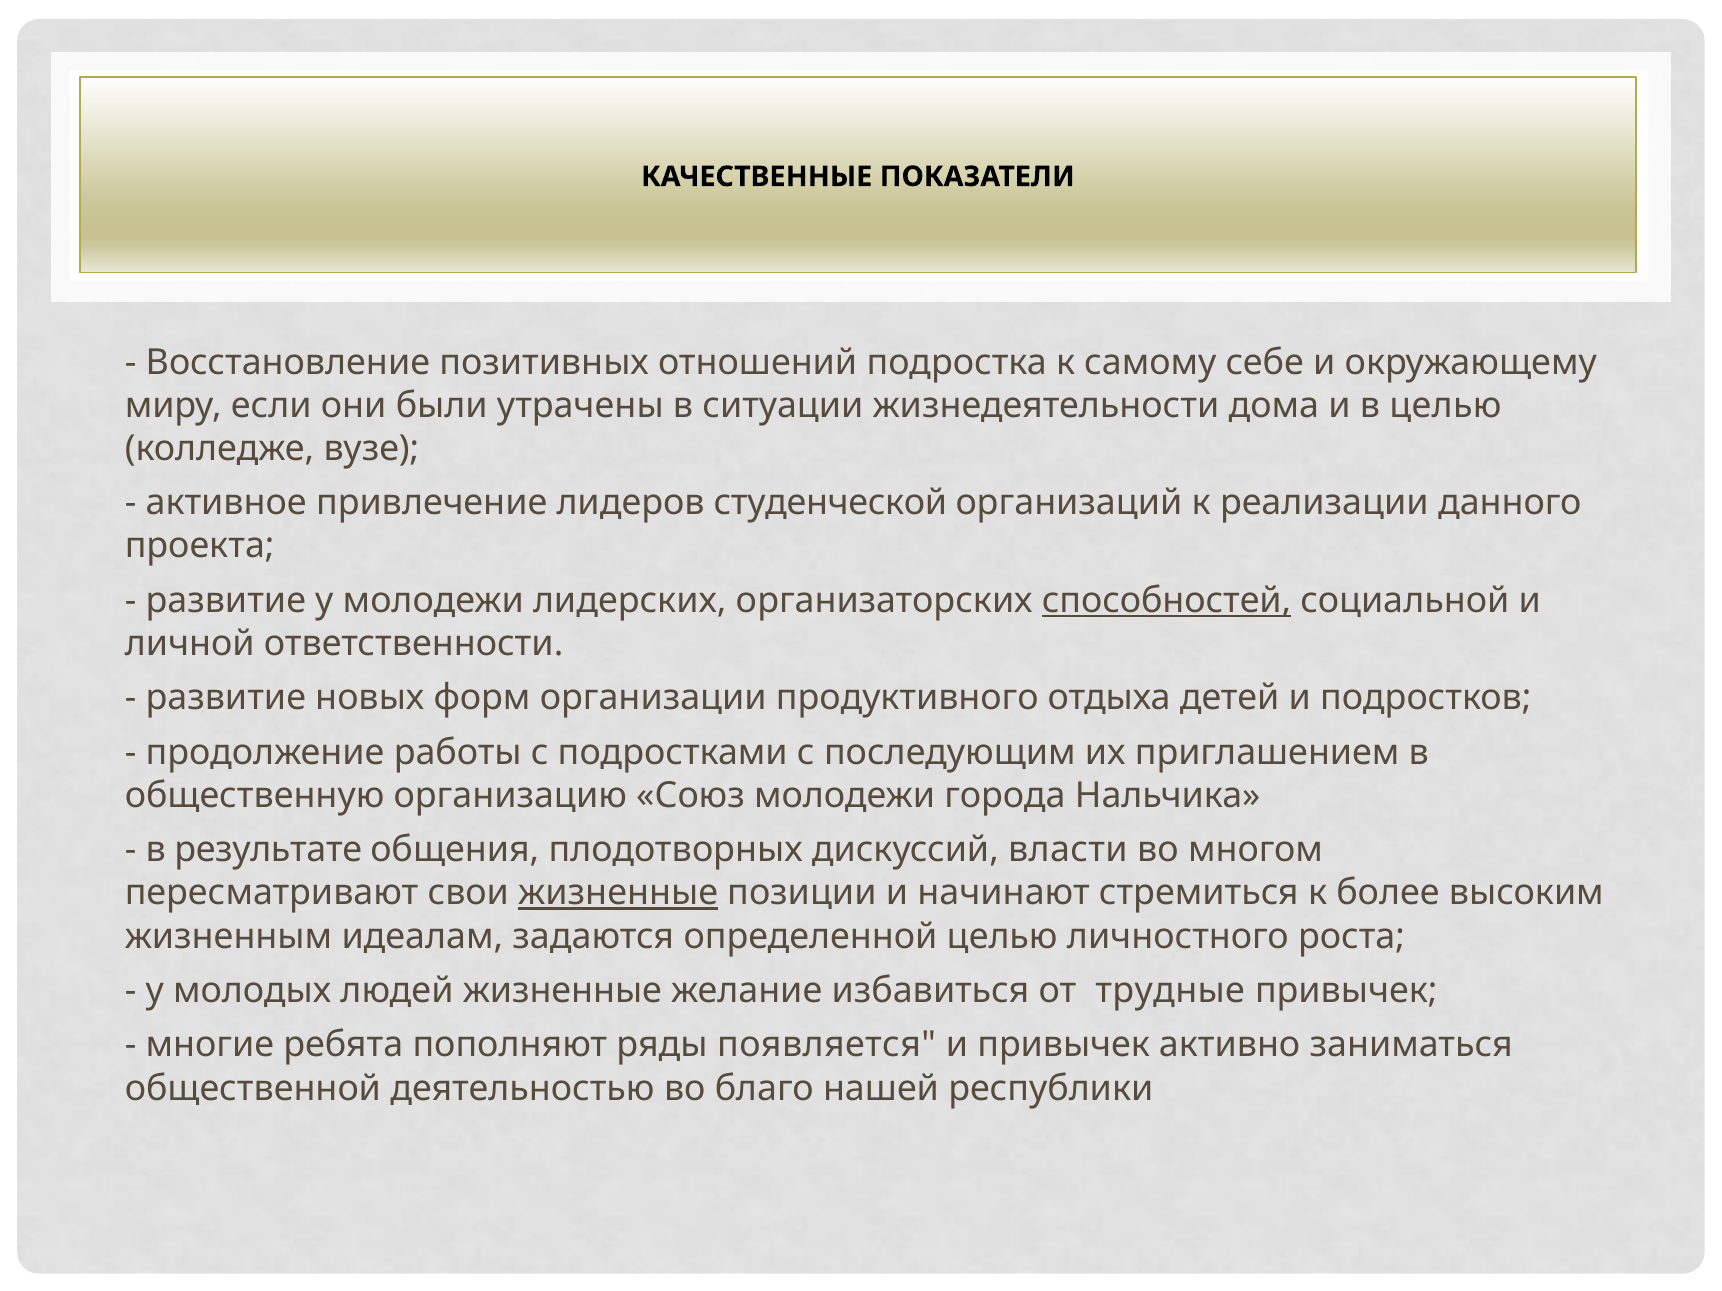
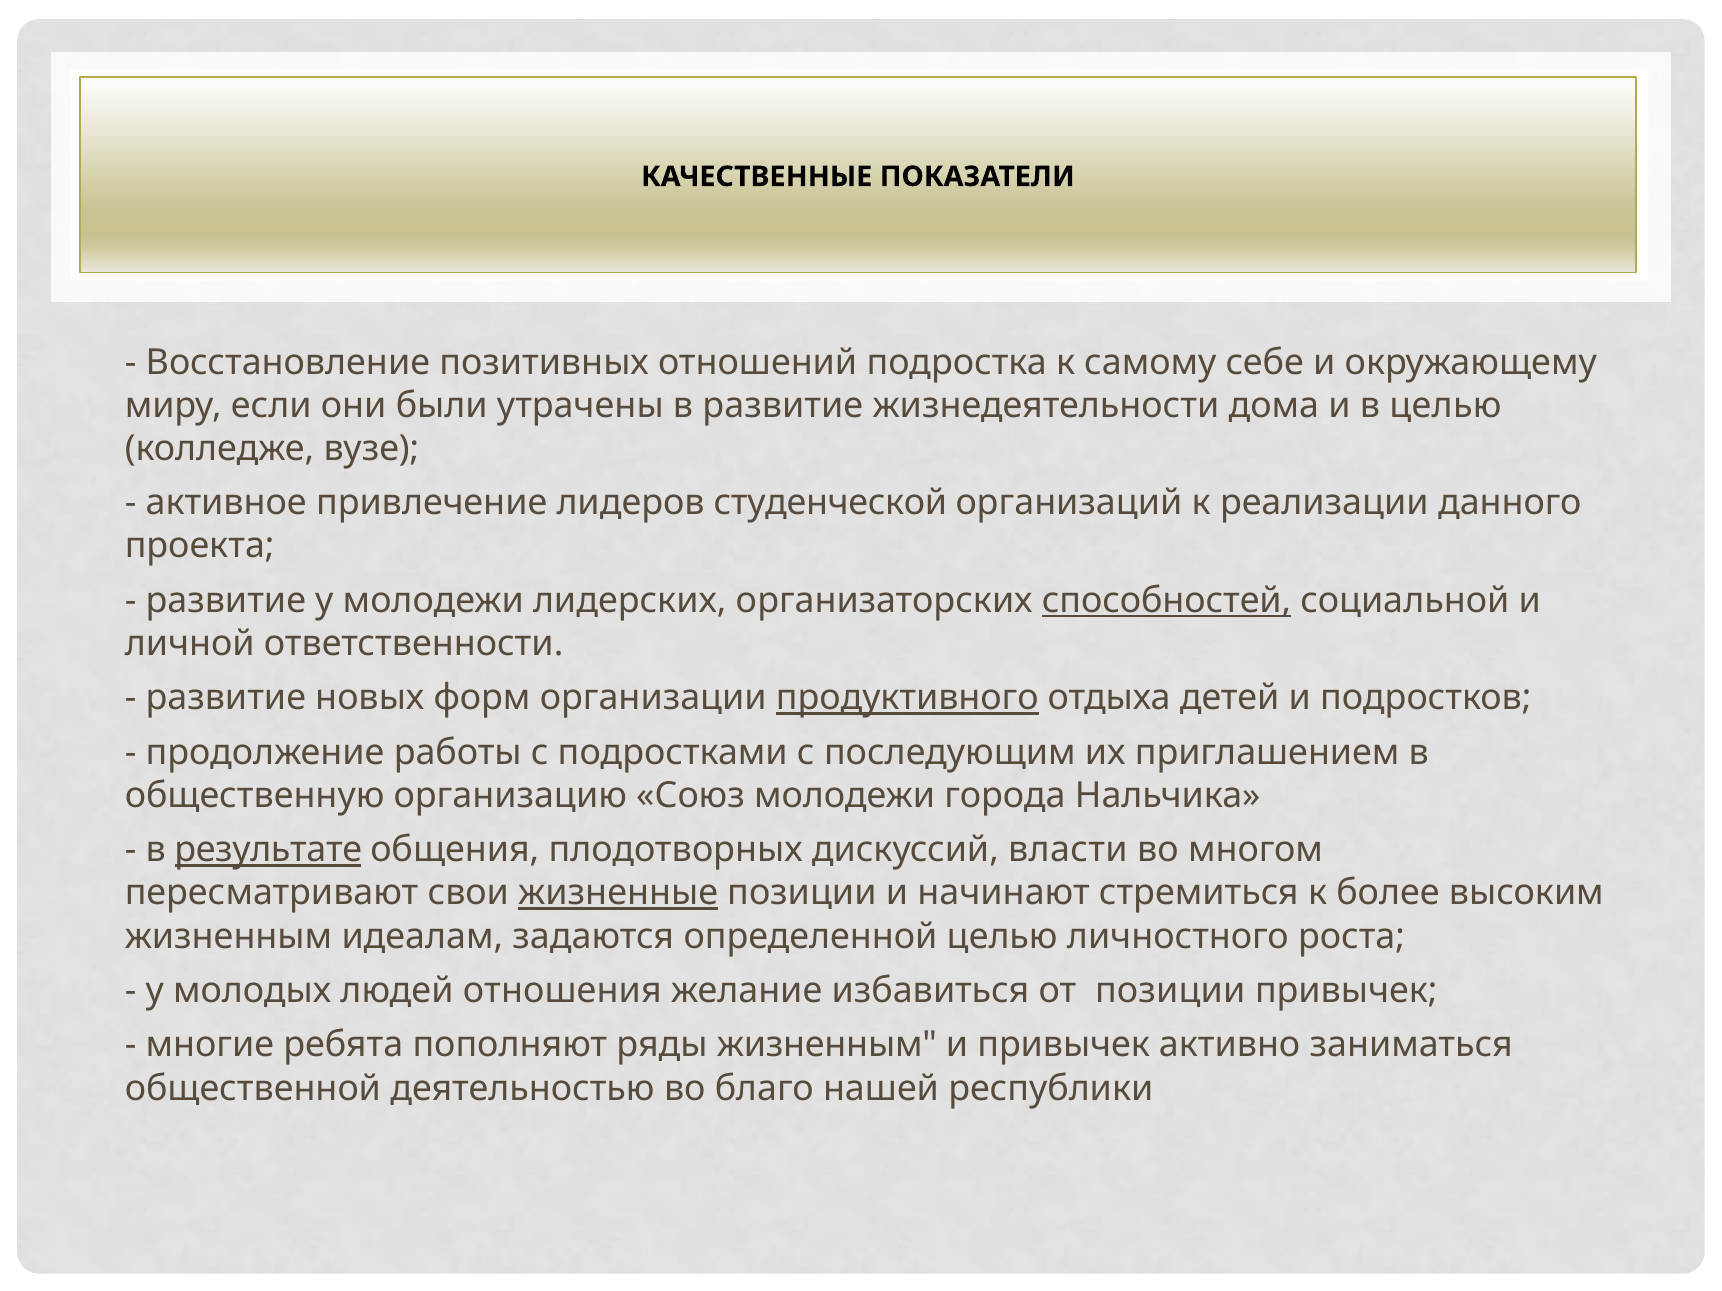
в ситуации: ситуации -> развитие (783, 406)
продуктивного underline: none -> present (907, 698)
результате underline: none -> present (268, 850)
людей жизненные: жизненные -> отношения (562, 991)
от трудные: трудные -> позиции (1170, 991)
ряды появляется: появляется -> жизненным (827, 1046)
